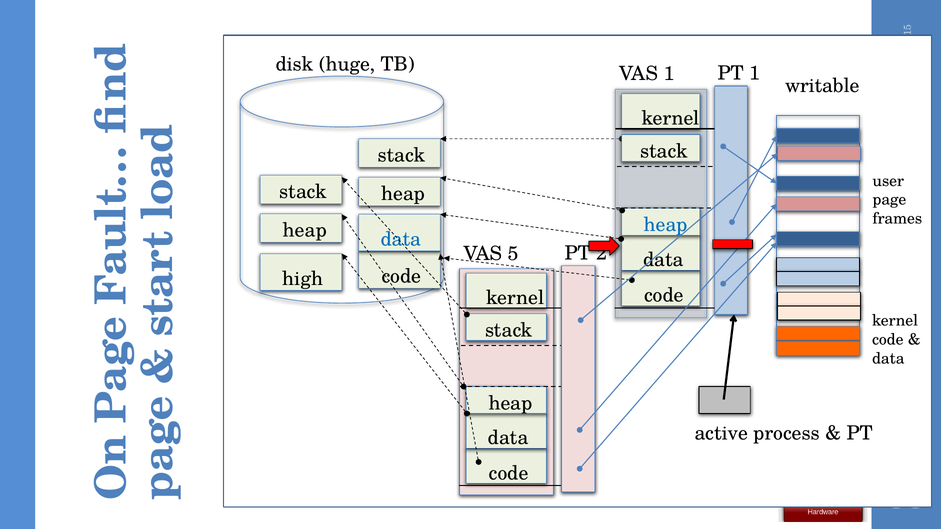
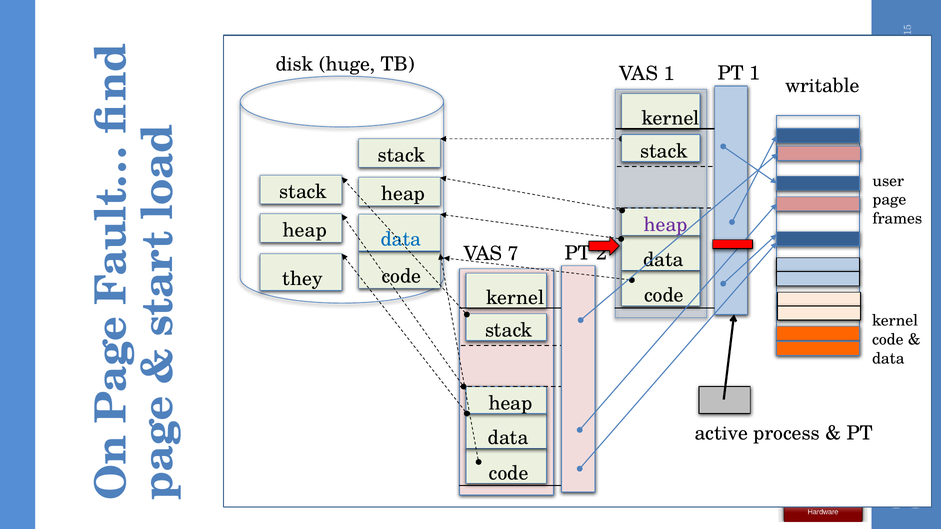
heap colour: blue -> purple (666, 225)
VAS 5: 5 -> 7 (513, 254)
high: high -> they (303, 279)
